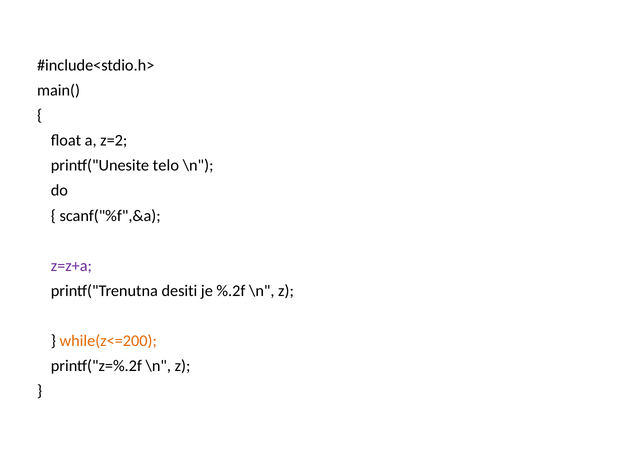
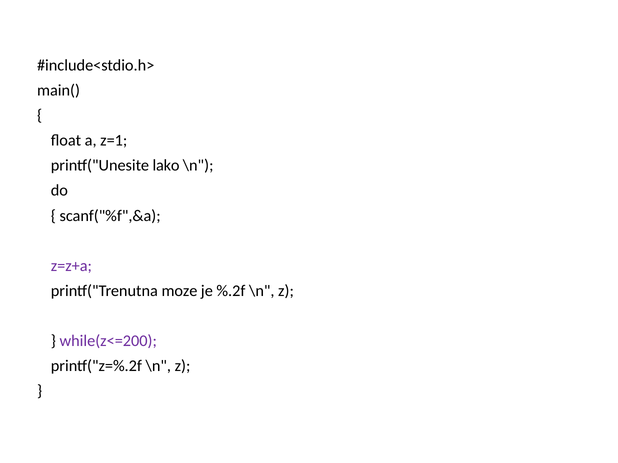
z=2: z=2 -> z=1 (114, 141)
telo: telo -> lako (166, 166)
desiti: desiti -> moze (179, 291)
while(z<=200 colour: orange -> purple (108, 341)
